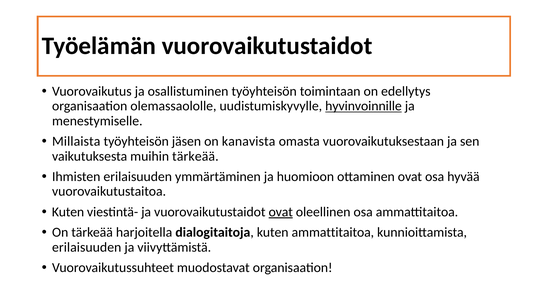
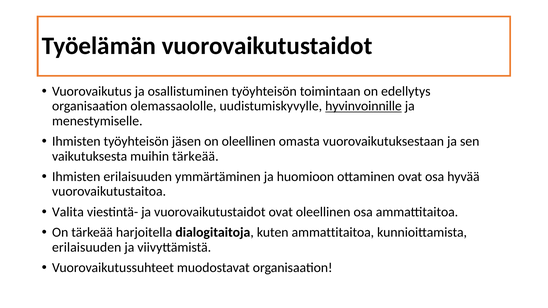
Millaista: Millaista -> Ihmisten (76, 142)
on kanavista: kanavista -> oleellinen (249, 142)
Kuten: Kuten -> Valita (68, 212)
ovat underline: present -> none (281, 212)
